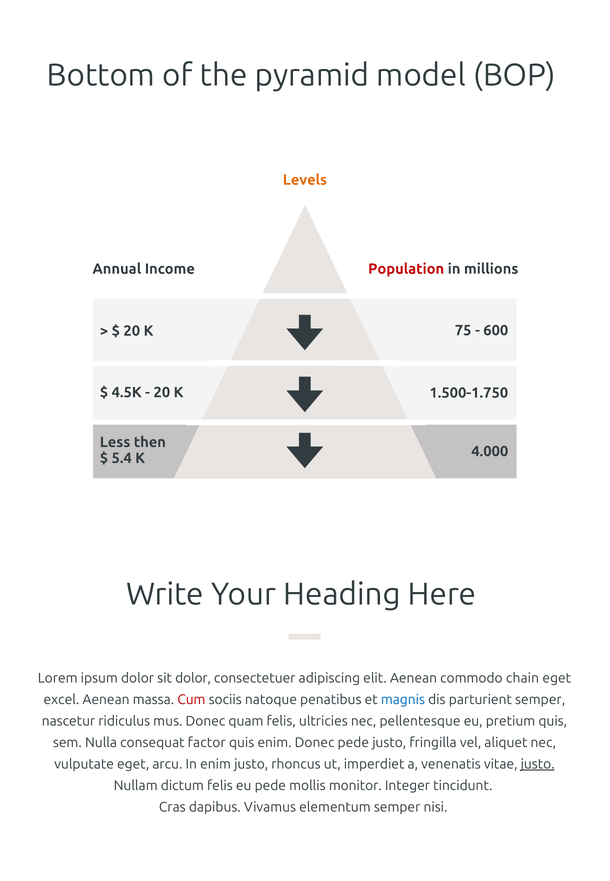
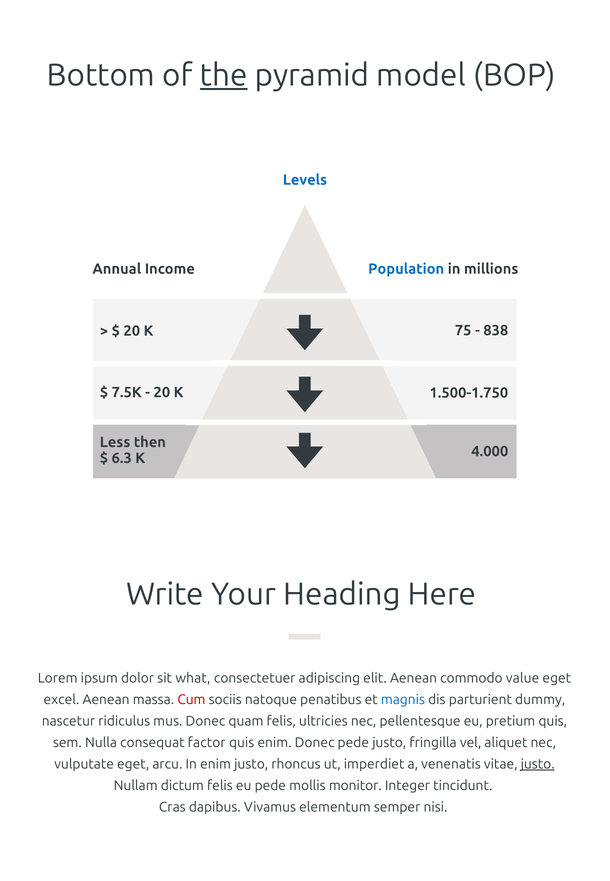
the underline: none -> present (224, 75)
Levels colour: orange -> blue (305, 180)
Population colour: red -> blue (406, 269)
600: 600 -> 838 (496, 330)
4.5K: 4.5K -> 7.5K (127, 392)
5.4: 5.4 -> 6.3 (122, 458)
sit dolor: dolor -> what (193, 678)
chain: chain -> value (523, 678)
parturient semper: semper -> dummy (540, 700)
